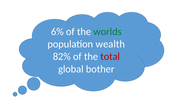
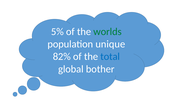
6%: 6% -> 5% (57, 31)
wealth: wealth -> unique (110, 44)
total colour: red -> blue (110, 56)
